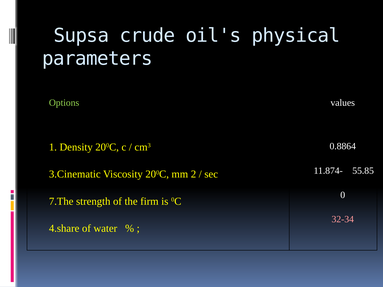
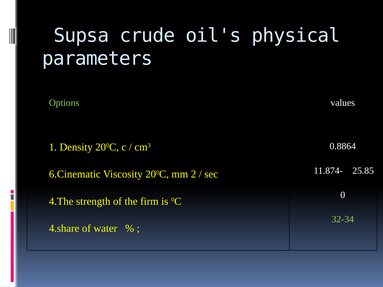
55.85: 55.85 -> 25.85 (363, 171)
3.Cinematic: 3.Cinematic -> 6.Cinematic (75, 174)
7.The: 7.The -> 4.The (61, 201)
32-34 colour: pink -> light green (343, 220)
